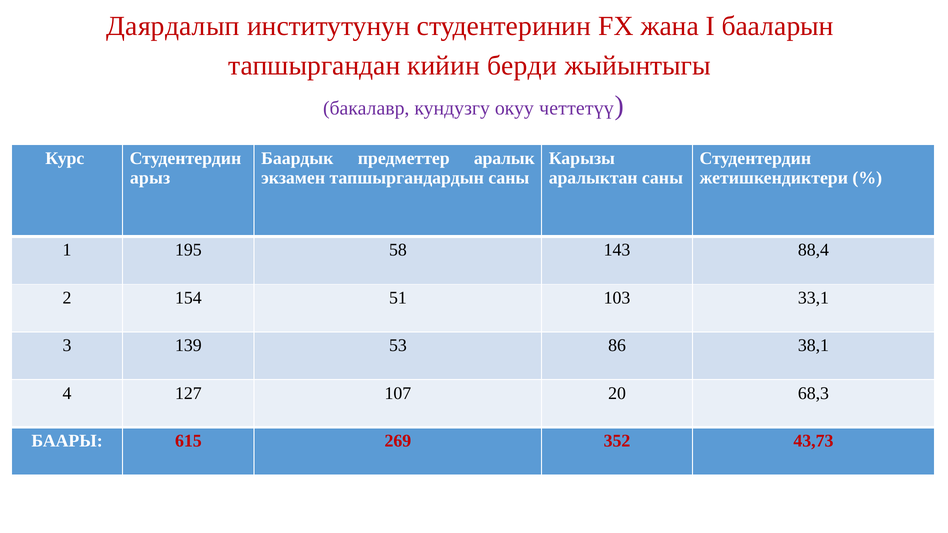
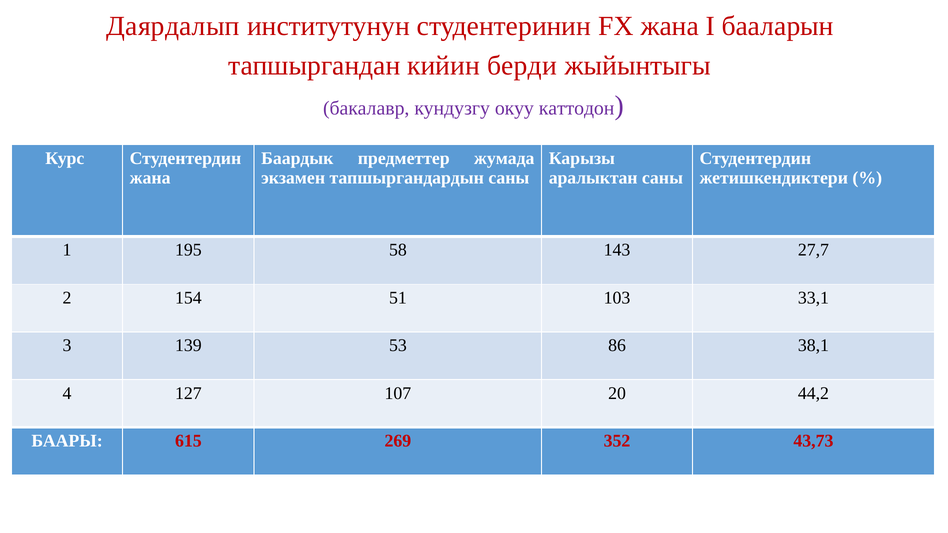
четтетүү: четтетүү -> каттодон (577, 108)
аралык: аралык -> жумада (504, 158)
арыз: арыз -> жана (150, 178)
88,4: 88,4 -> 27,7 (813, 250)
68,3: 68,3 -> 44,2 (813, 393)
